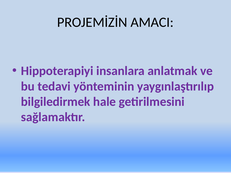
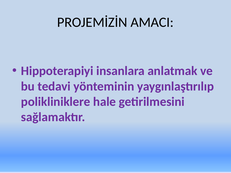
bilgiledirmek: bilgiledirmek -> polikliniklere (56, 102)
